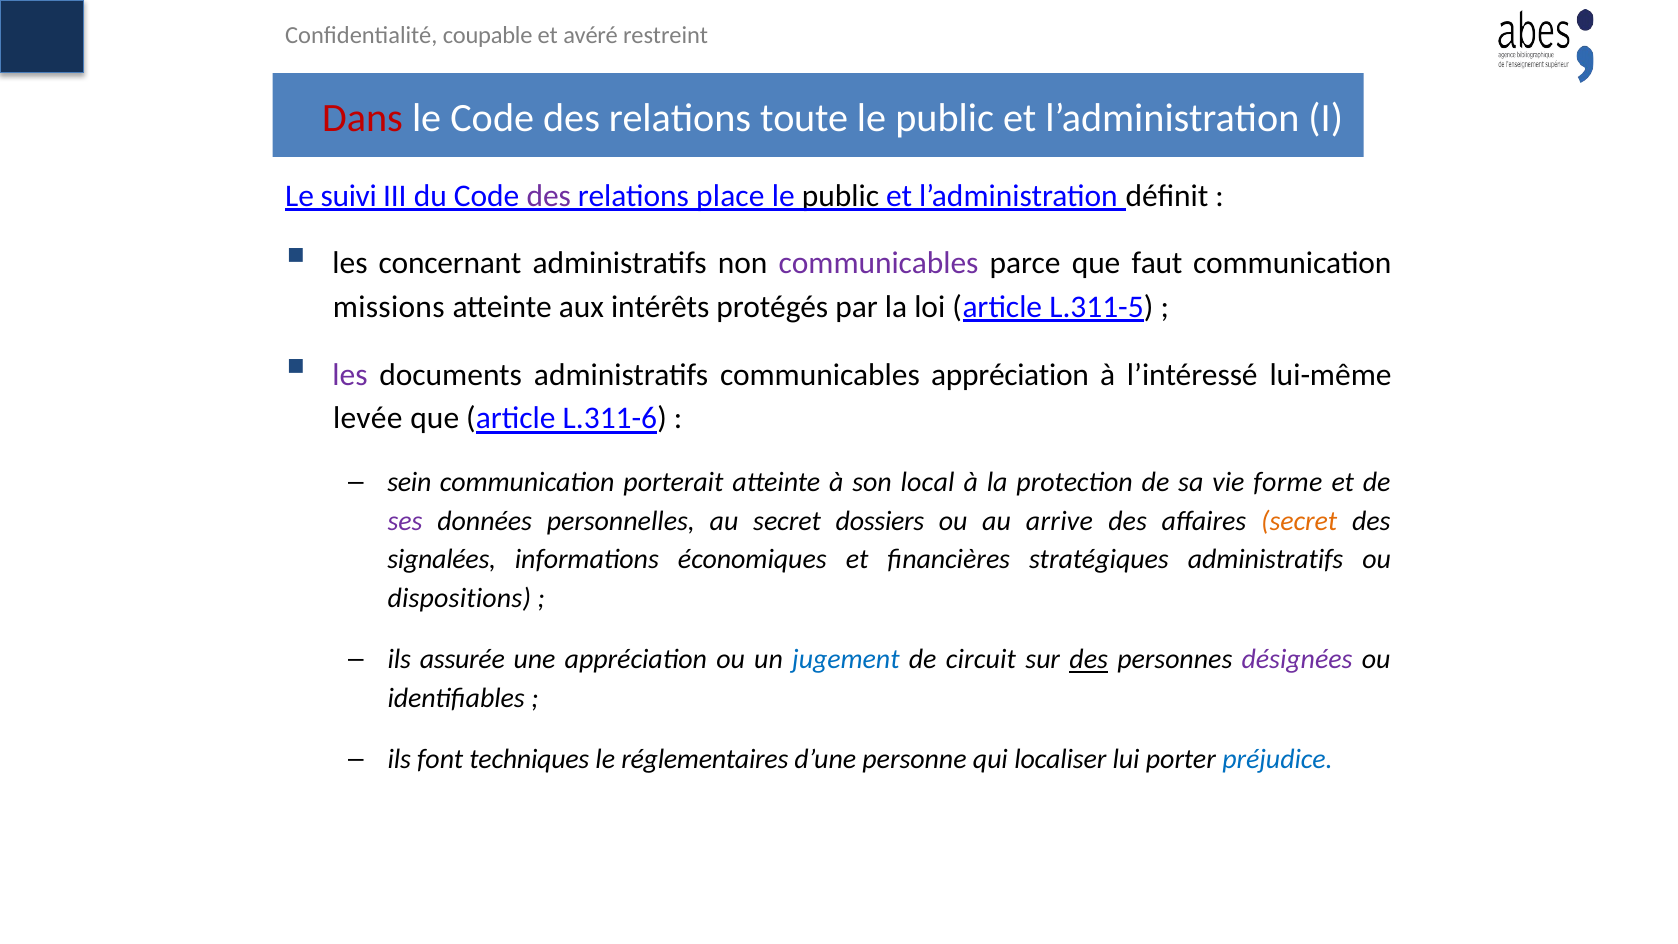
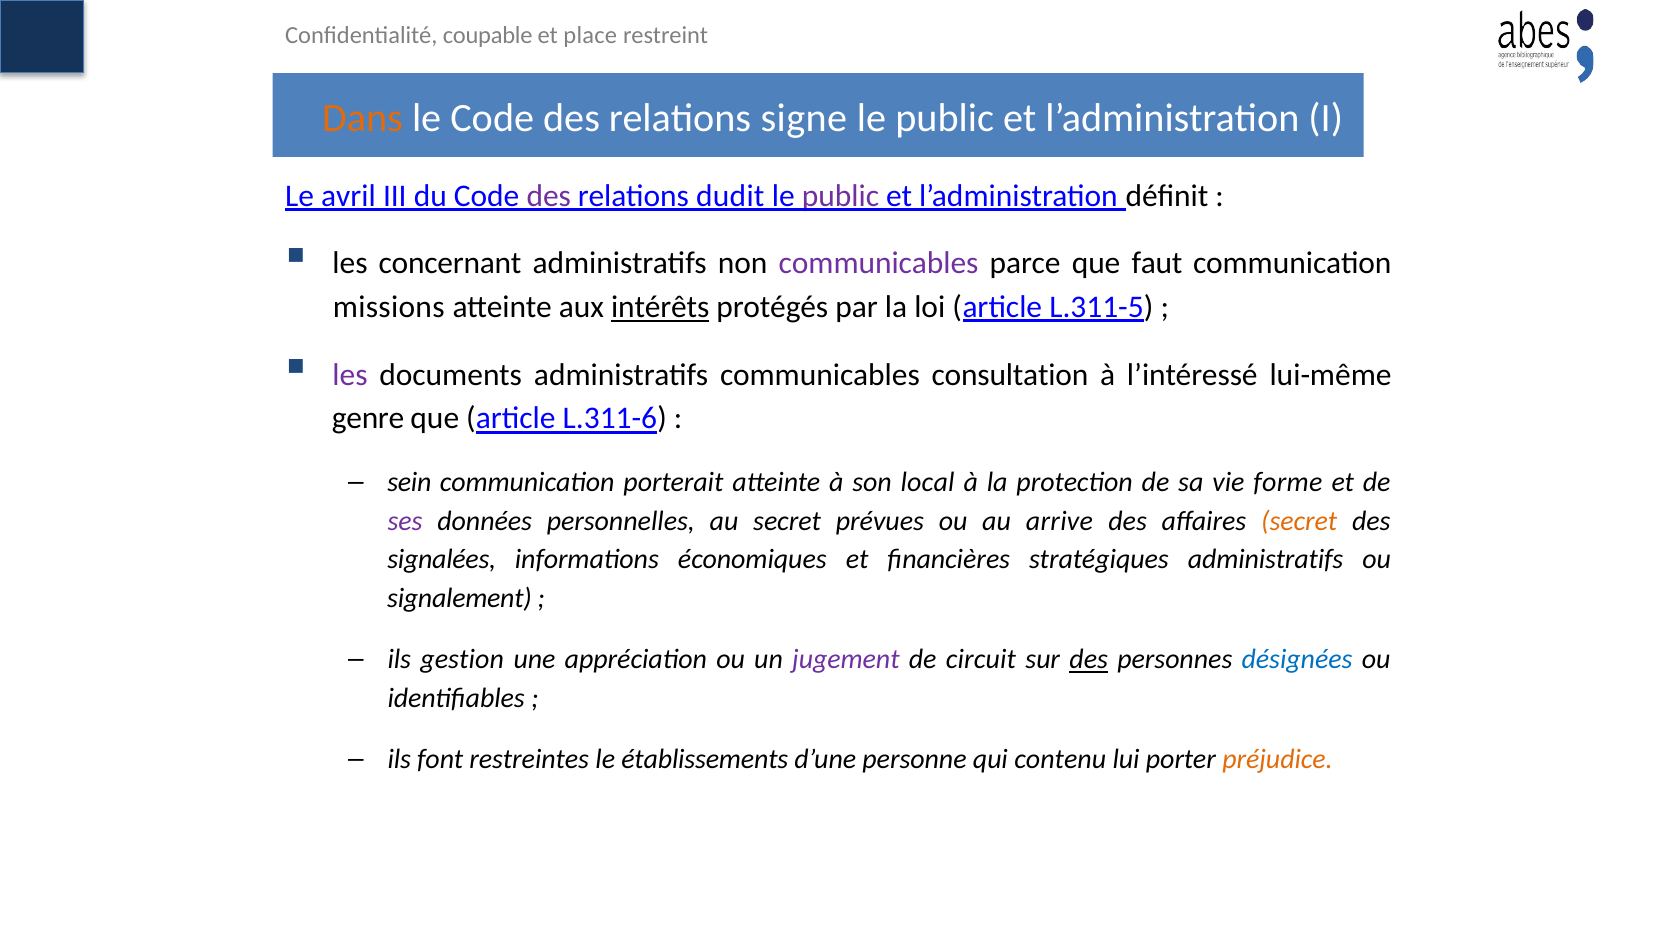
avéré: avéré -> place (590, 36)
Dans colour: red -> orange (363, 118)
toute: toute -> signe (804, 118)
suivi: suivi -> avril (348, 196)
place: place -> dudit (730, 196)
public colour: black -> purple (840, 196)
intérêts underline: none -> present (660, 307)
communicables appréciation: appréciation -> consultation (1010, 375)
levée: levée -> genre (368, 418)
dossiers: dossiers -> prévues (880, 521)
dispositions: dispositions -> signalement (459, 598)
assurée: assurée -> gestion (462, 660)
jugement colour: blue -> purple (846, 660)
désignées colour: purple -> blue (1297, 660)
techniques: techniques -> restreintes (529, 760)
réglementaires: réglementaires -> établissements (705, 760)
localiser: localiser -> contenu (1060, 760)
préjudice colour: blue -> orange (1278, 760)
